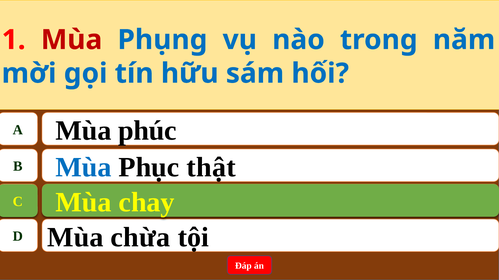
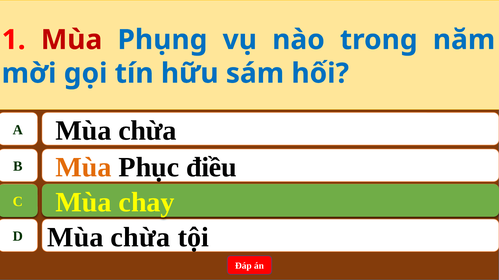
A Mùa phúc: phúc -> chừa (148, 131)
Mùa colour: blue -> orange (84, 168)
thật: thật -> điều (211, 168)
